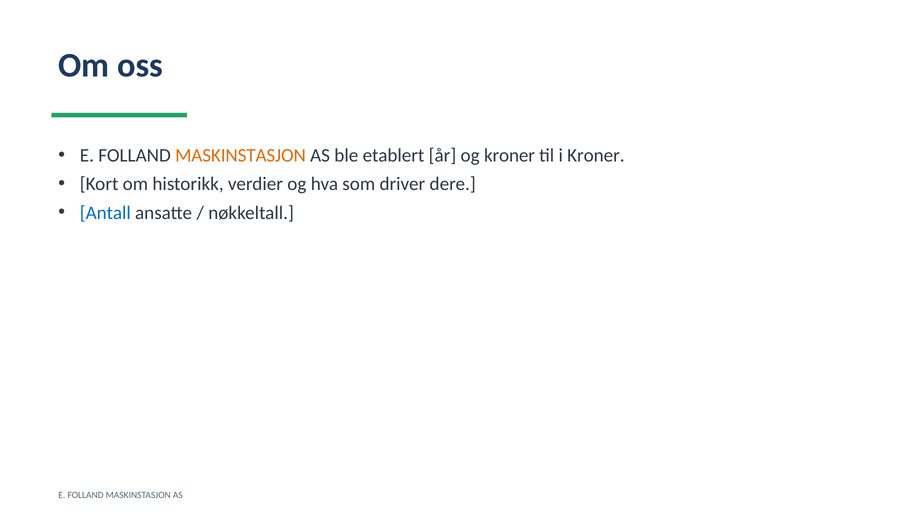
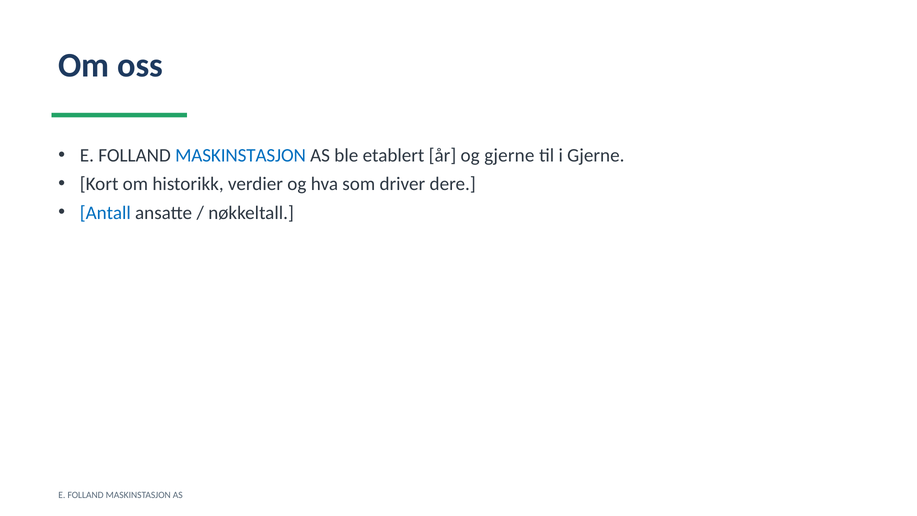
MASKINSTASJON colour: orange -> blue (241, 155)
og kroner: kroner -> gjerne (509, 155)
i Kroner: Kroner -> Gjerne (596, 155)
